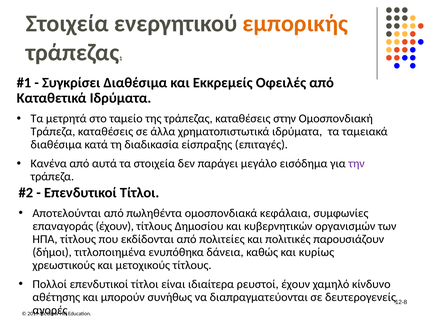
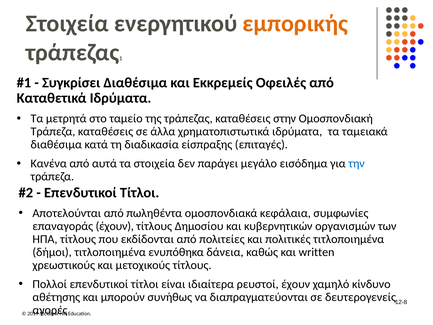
την colour: purple -> blue (357, 163)
πολιτικές παρουσιάζουν: παρουσιάζουν -> τιτλοποιημένα (349, 239)
κυρίως: κυρίως -> written (317, 252)
